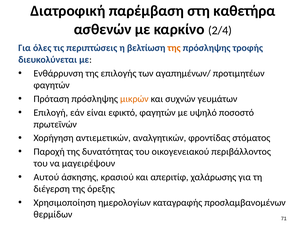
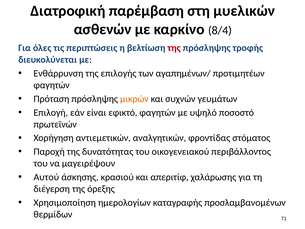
καθετήρα: καθετήρα -> μυελικών (244, 11)
2/4: 2/4 -> 8/4 (220, 30)
της colour: orange -> red (174, 48)
